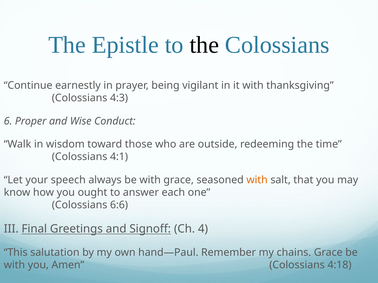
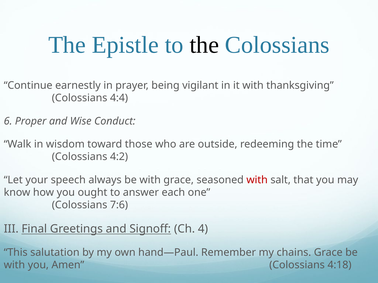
4:3: 4:3 -> 4:4 (119, 98)
4:1: 4:1 -> 4:2 (119, 157)
with colour: orange -> red (257, 180)
6:6: 6:6 -> 7:6 (119, 205)
